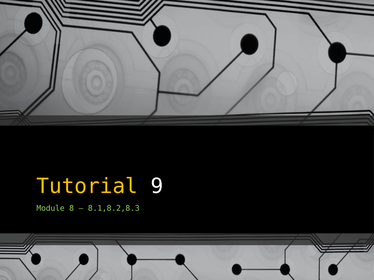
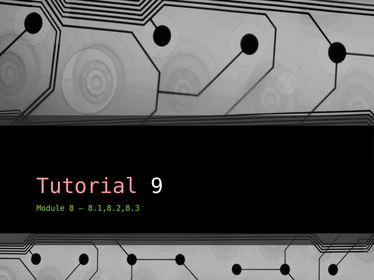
Tutorial colour: yellow -> pink (87, 187)
